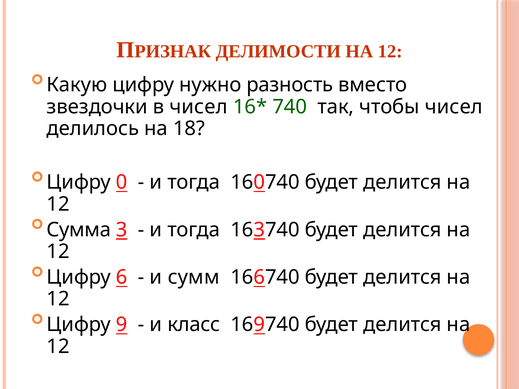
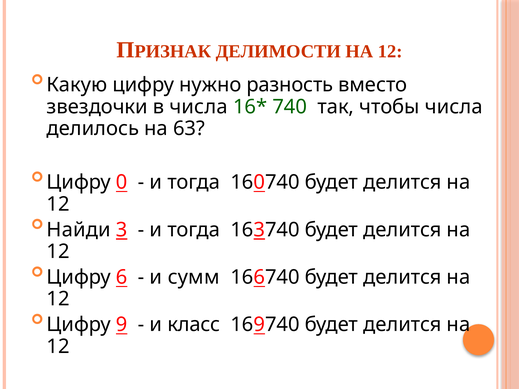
в чисел: чисел -> числа (199, 107)
чтобы чисел: чисел -> числа (454, 107)
18: 18 -> 63 (189, 129)
Сумма: Сумма -> Найди (79, 230)
